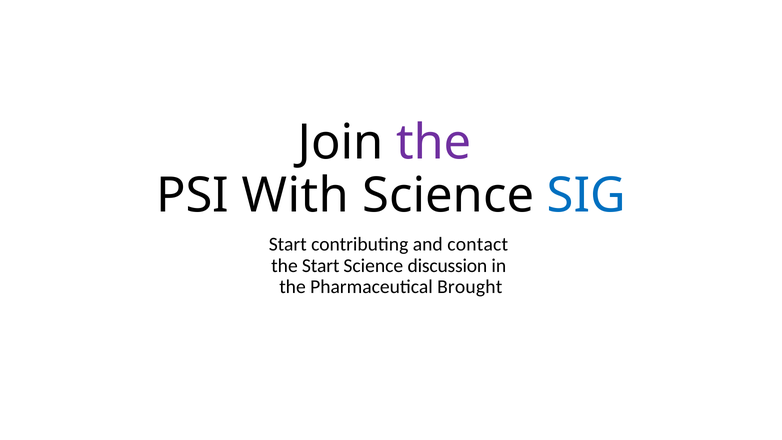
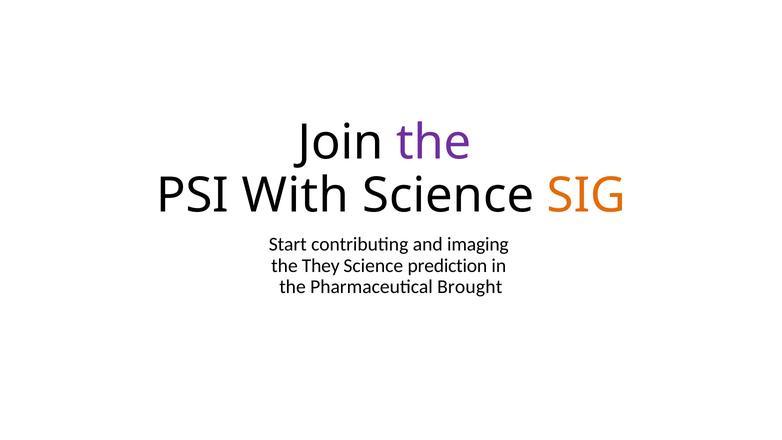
SIG colour: blue -> orange (586, 195)
contact: contact -> imaging (478, 244)
the Start: Start -> They (321, 266)
discussion: discussion -> prediction (447, 266)
